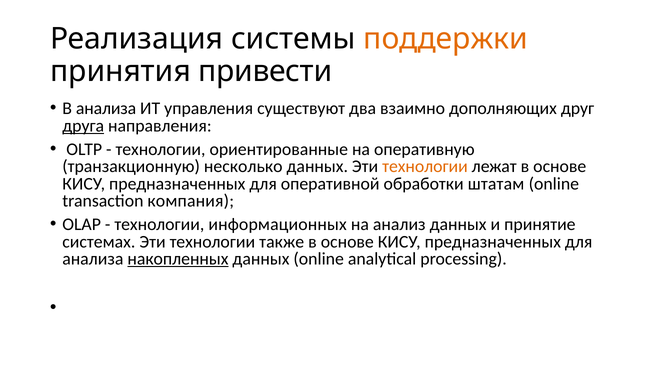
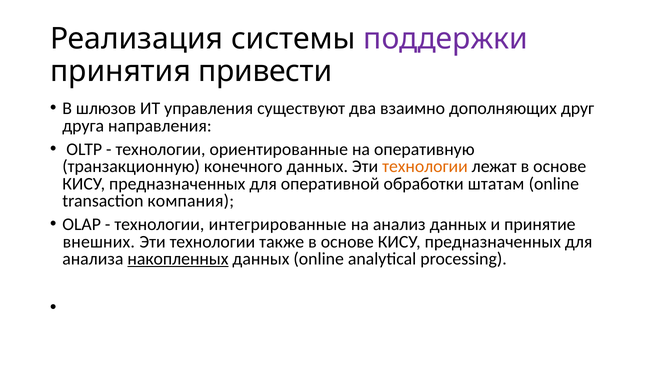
поддержки colour: orange -> purple (446, 39)
В анализа: анализа -> шлюзов (106, 109)
друга underline: present -> none (83, 126)
несколько: несколько -> конечного (243, 167)
информационных: информационных -> интегрированные (278, 224)
системах: системах -> внешних (99, 242)
